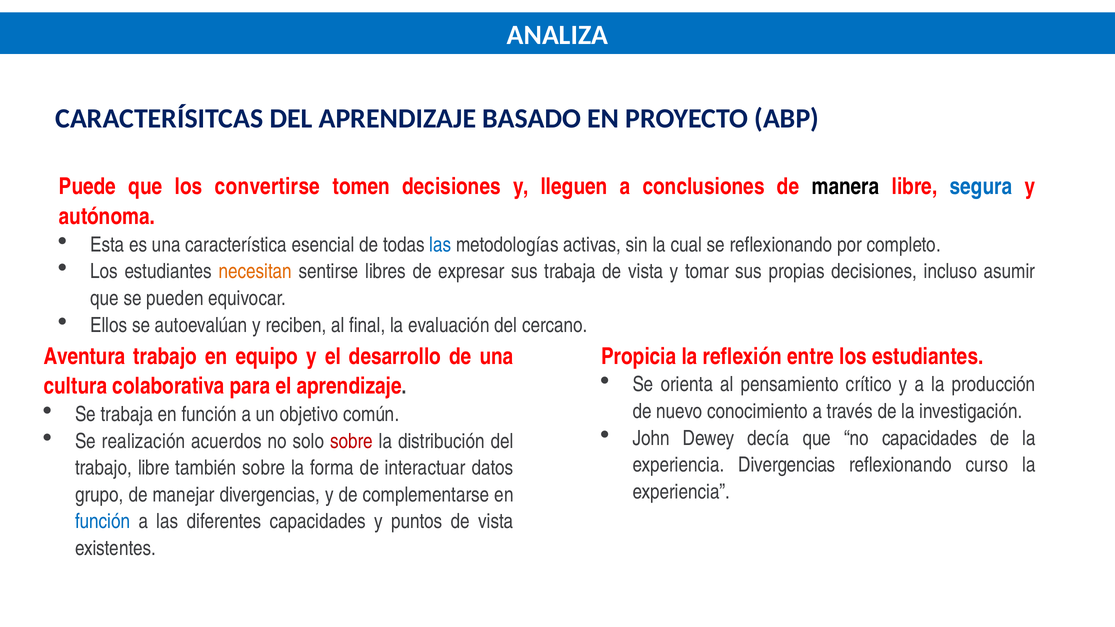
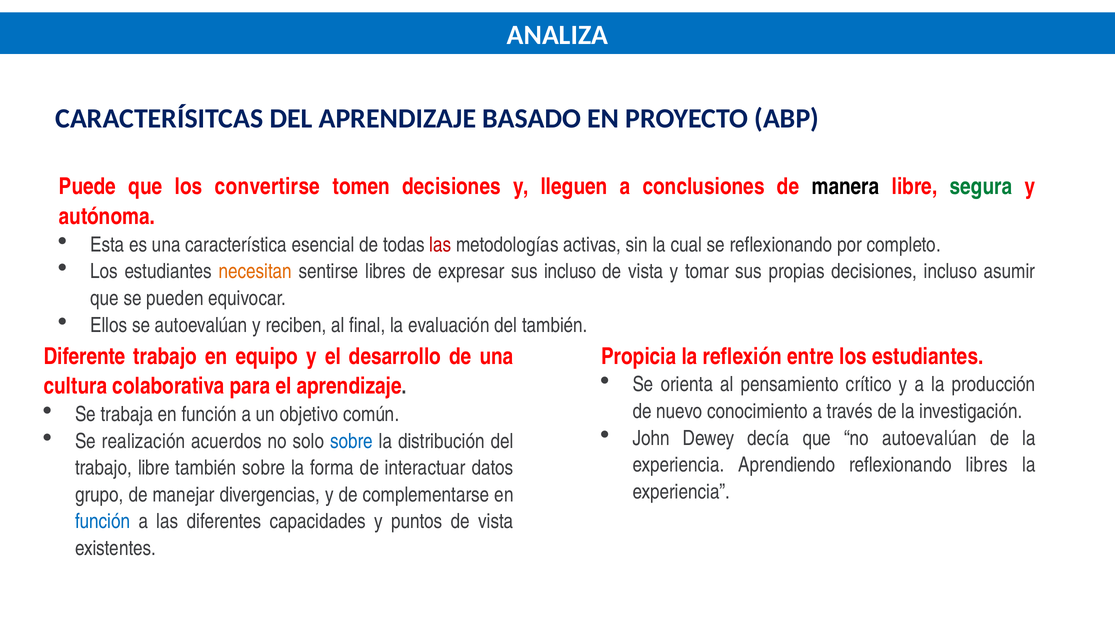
segura colour: blue -> green (981, 187)
las colour: blue -> red (440, 245)
sus trabaja: trabaja -> incluso (570, 272)
del cercano: cercano -> también (555, 325)
Aventura: Aventura -> Diferente (85, 357)
no capacidades: capacidades -> autoevalúan (929, 438)
sobre colour: red -> blue (352, 441)
experiencia Divergencias: Divergencias -> Aprendiendo (787, 465)
reflexionando curso: curso -> libres (987, 465)
